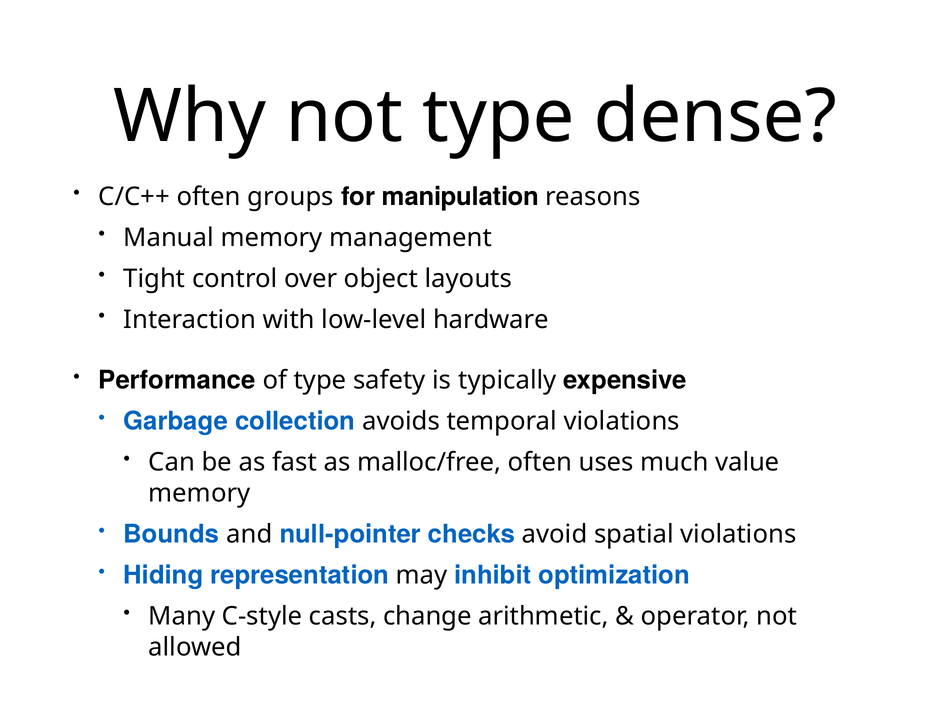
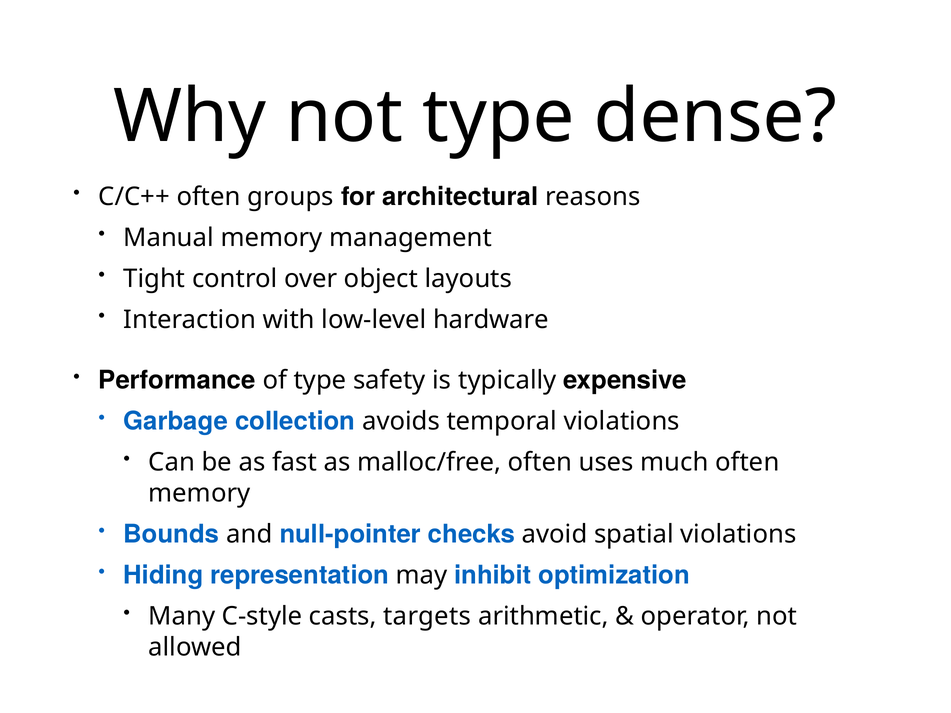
manipulation: manipulation -> architectural (460, 197)
much value: value -> often (747, 463)
change: change -> targets (427, 617)
